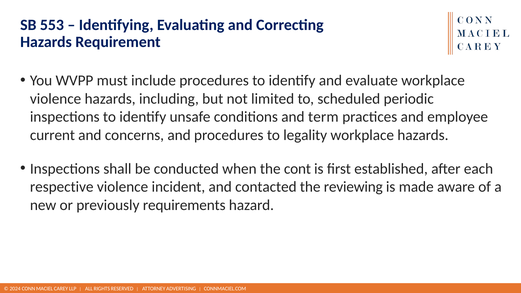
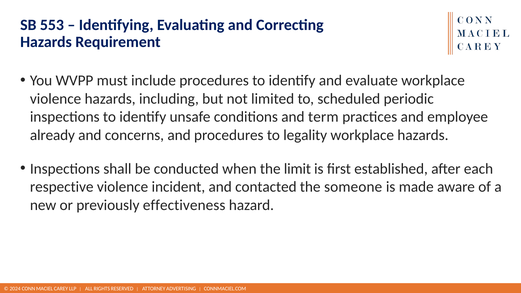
current: current -> already (52, 135)
cont: cont -> limit (297, 169)
reviewing: reviewing -> someone (353, 187)
requirements: requirements -> effectiveness (184, 205)
